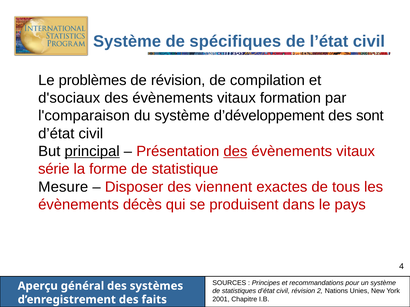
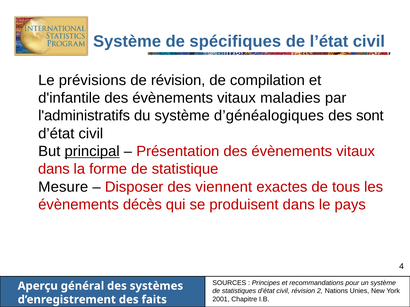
problèmes: problèmes -> prévisions (92, 80)
d'sociaux: d'sociaux -> d'infantile (69, 98)
formation: formation -> maladies (290, 98)
l'comparaison: l'comparaison -> l'administratifs (84, 116)
d’développement: d’développement -> d’généalogiques (269, 116)
des underline: present -> none (235, 152)
série: série -> dans (54, 169)
